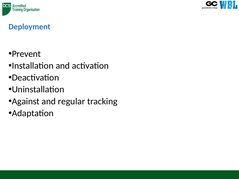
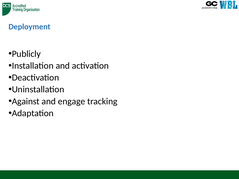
Prevent: Prevent -> Publicly (26, 54)
regular: regular -> engage (72, 101)
